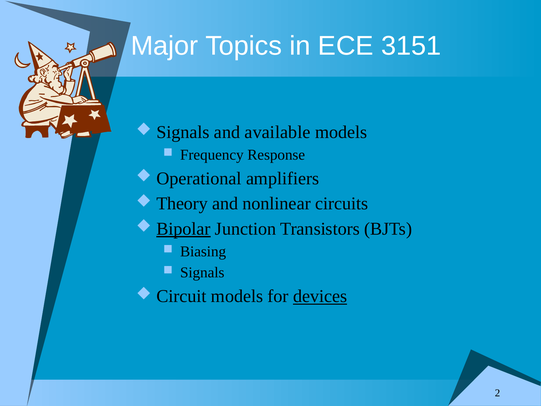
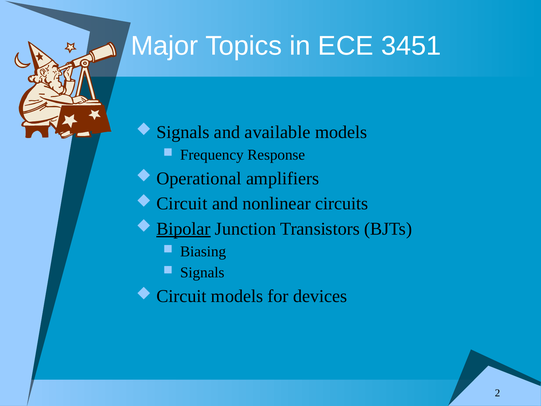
3151: 3151 -> 3451 (411, 46)
Theory: Theory -> Circuit (182, 204)
devices underline: present -> none (320, 296)
